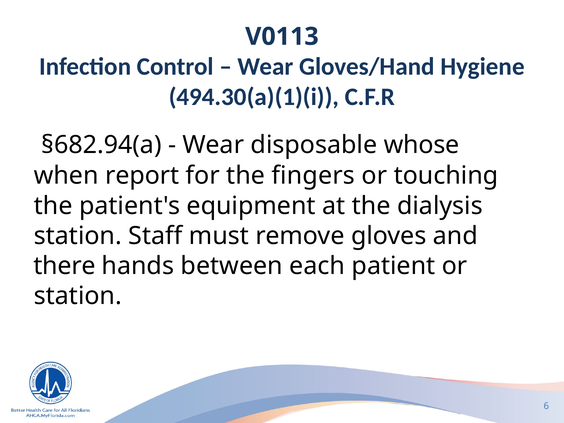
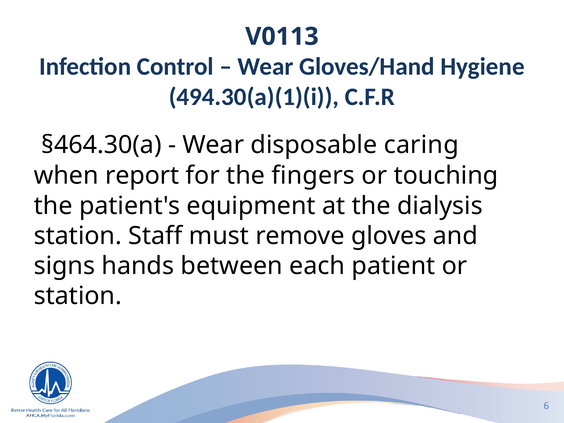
§682.94(a: §682.94(a -> §464.30(a (101, 145)
whose: whose -> caring (421, 145)
there: there -> signs (64, 266)
